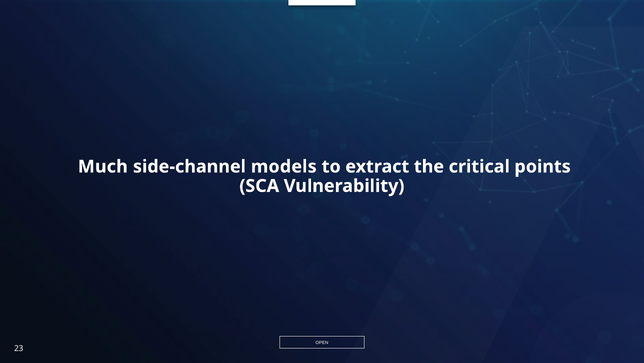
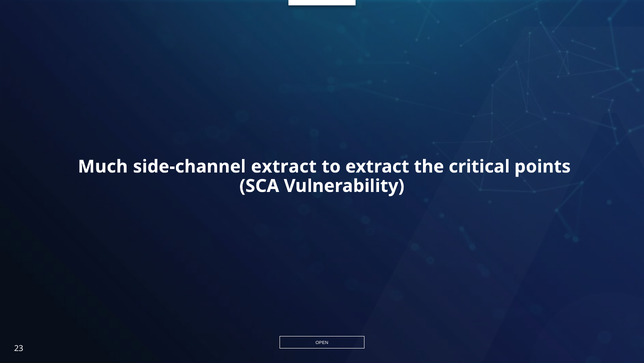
side-channel models: models -> extract (284, 166)
